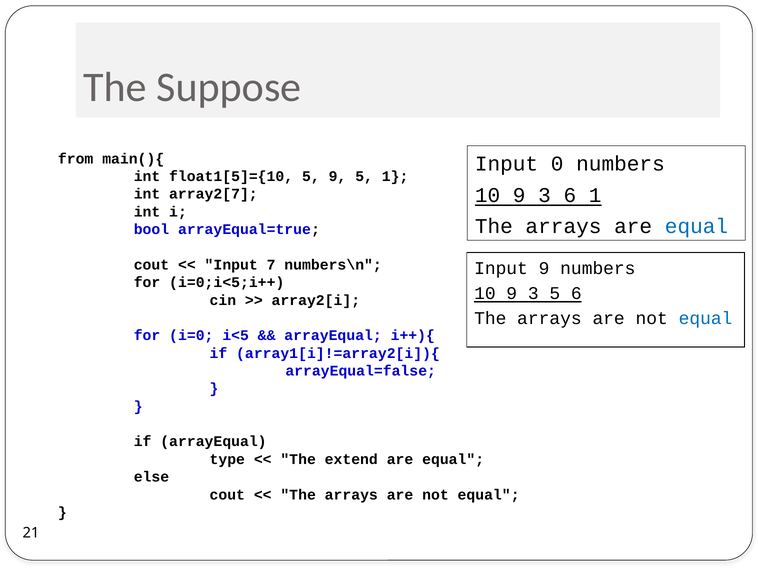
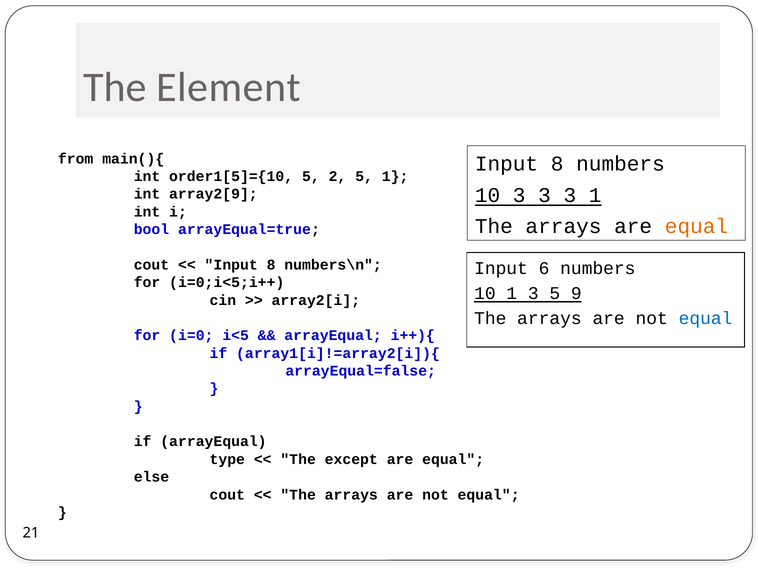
Suppose: Suppose -> Element (229, 88)
0: 0 -> 8 (557, 164)
float1[5]={10: float1[5]={10 -> order1[5]={10 (231, 177)
5 9: 9 -> 2 (337, 177)
9: 9 -> 3 (519, 195)
6: 6 -> 3 (570, 195)
array2[7: array2[7 -> array2[9 (213, 194)
equal colour: blue -> orange (696, 227)
7: 7 -> 8 (271, 265)
Input 9: 9 -> 6 (544, 268)
9: 9 -> 1 (512, 293)
5 6: 6 -> 9 (576, 293)
extend: extend -> except (351, 460)
